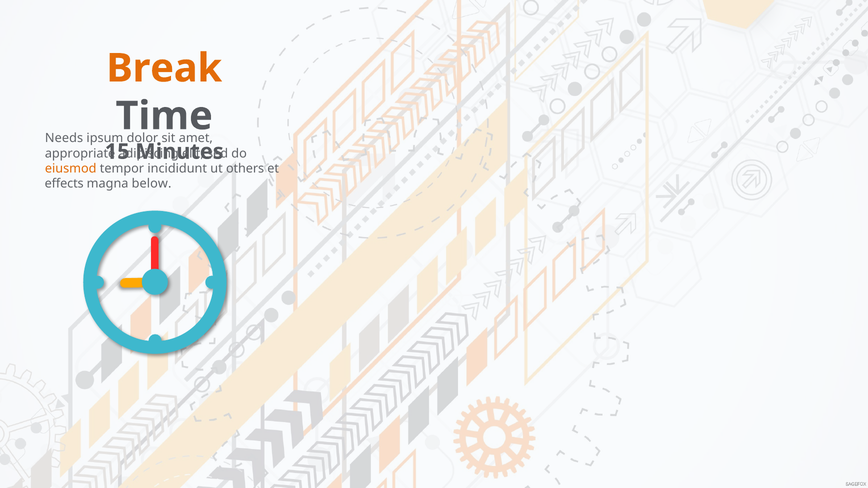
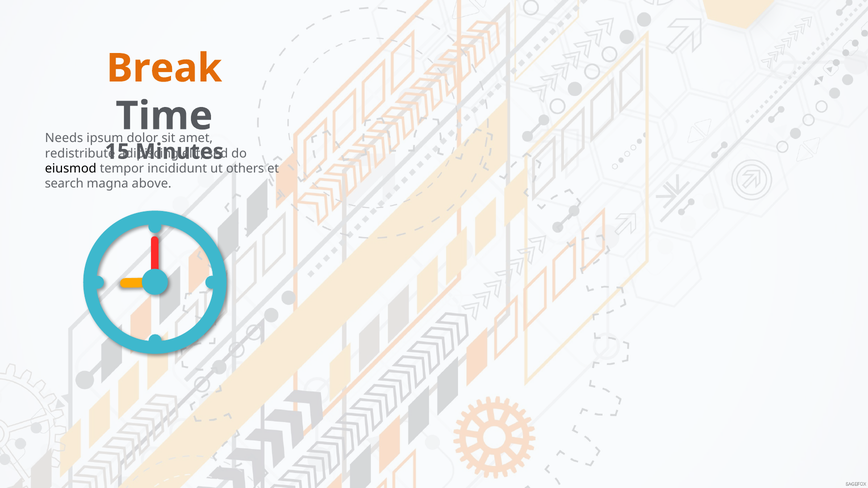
appropriate: appropriate -> redistribute (80, 153)
eiusmod colour: orange -> black (71, 169)
effects: effects -> search (64, 184)
below: below -> above (152, 184)
